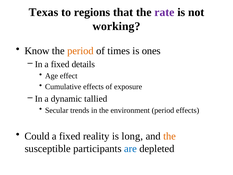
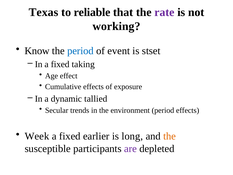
regions: regions -> reliable (92, 12)
period colour: orange -> blue (80, 51)
times: times -> event (119, 51)
ones: ones -> stset (151, 51)
details: details -> taking (83, 64)
Could: Could -> Week (37, 136)
reality: reality -> earlier (96, 136)
are colour: blue -> purple (130, 148)
